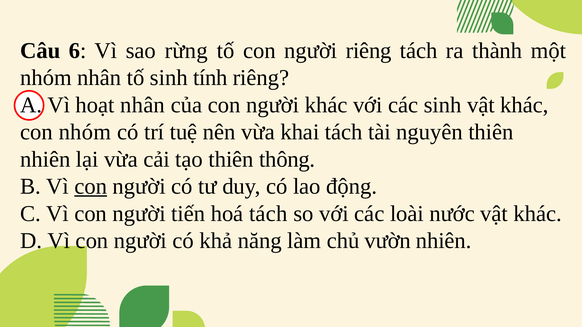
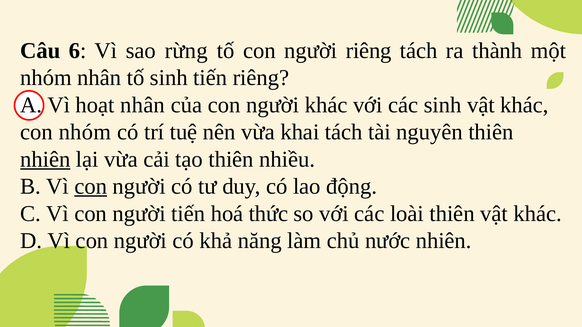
sinh tính: tính -> tiến (210, 78)
nhiên underline: none -> present (45, 159)
thông: thông -> nhiều (287, 159)
hoá tách: tách -> thức (269, 214)
loài nước: nước -> thiên (452, 214)
vườn: vườn -> nước (388, 241)
